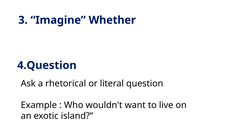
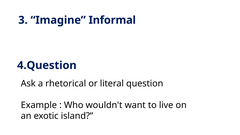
Whether: Whether -> Informal (112, 20)
